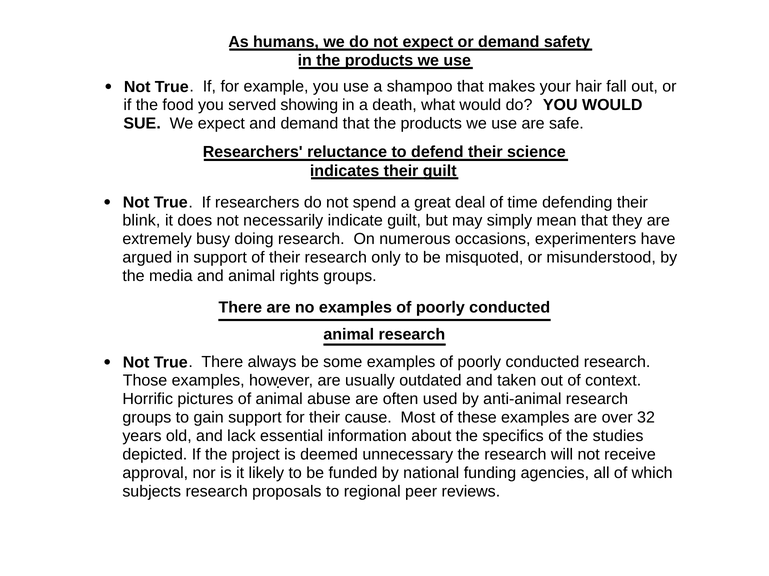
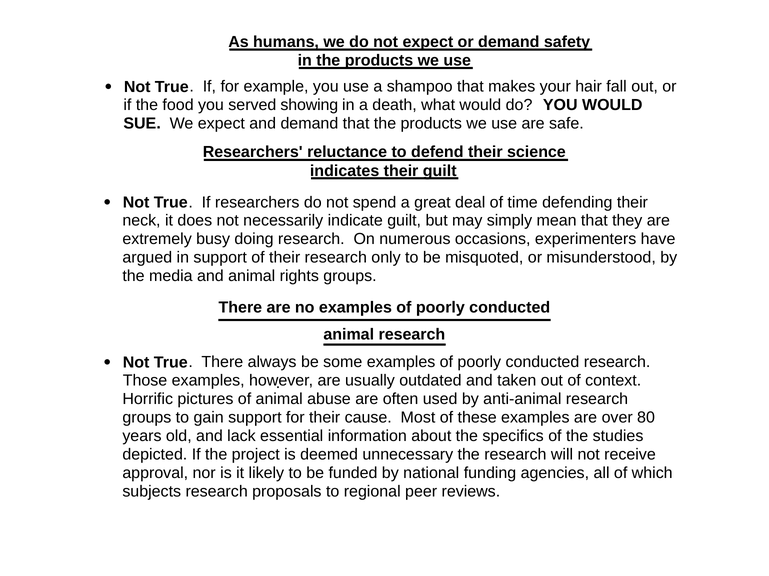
blink: blink -> neck (141, 221)
32: 32 -> 80 (646, 418)
